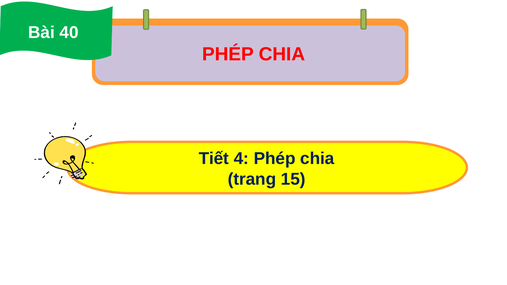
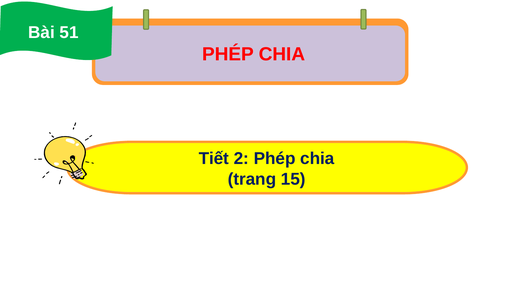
40: 40 -> 51 (69, 32)
4: 4 -> 2 (241, 159)
